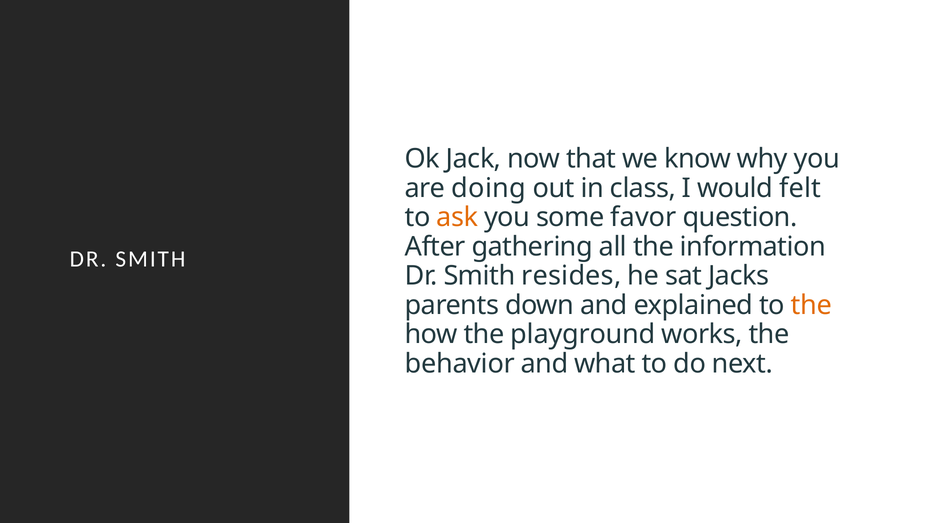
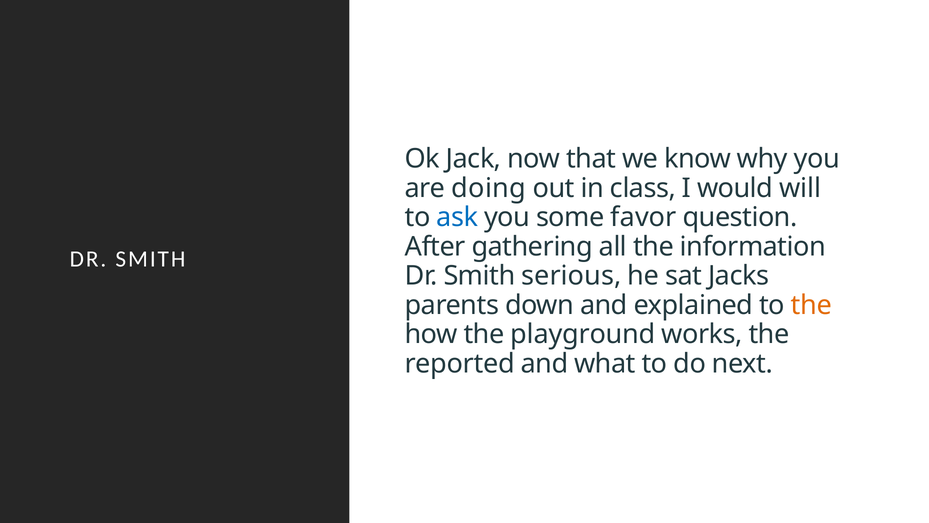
felt: felt -> will (800, 188)
ask colour: orange -> blue (457, 217)
resides: resides -> serious (571, 276)
behavior: behavior -> reported (460, 363)
